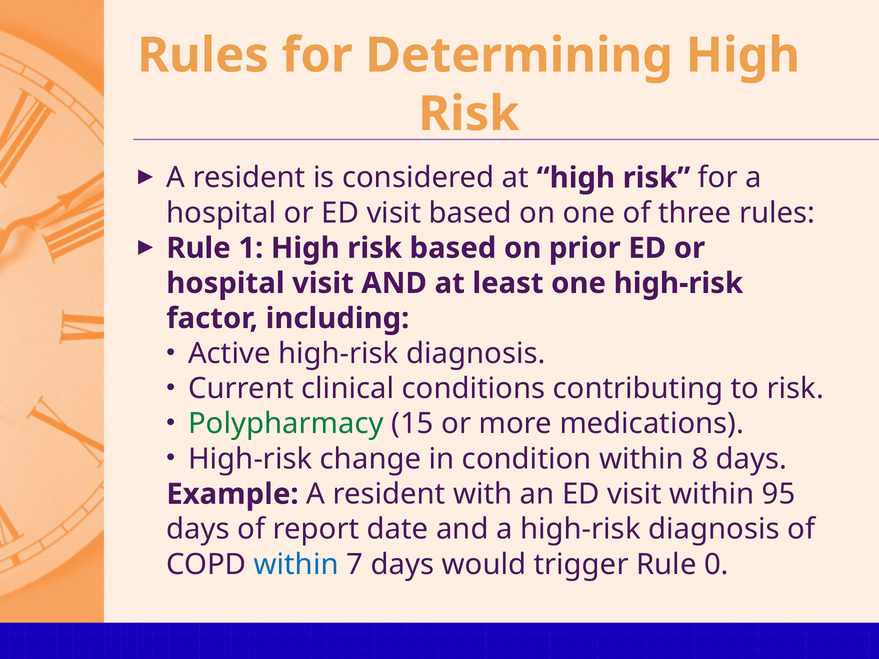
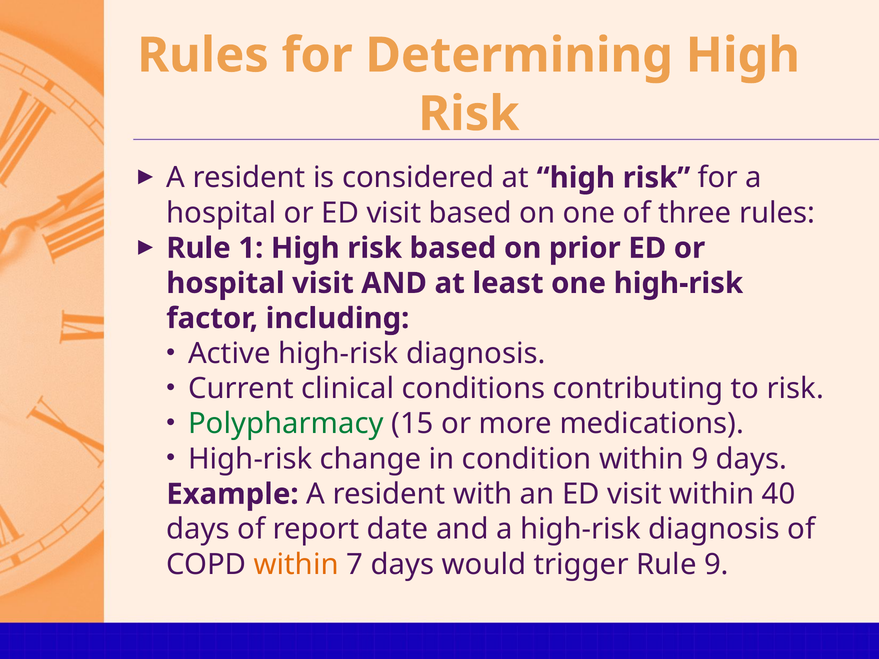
within 8: 8 -> 9 (700, 459)
95: 95 -> 40 (779, 494)
within colour: blue -> orange (296, 565)
Rule 0: 0 -> 9 (716, 565)
